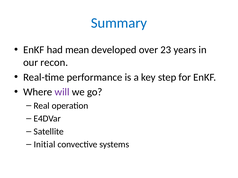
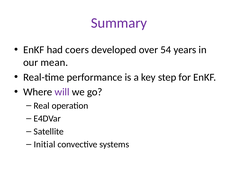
Summary colour: blue -> purple (119, 23)
mean: mean -> coers (77, 50)
23: 23 -> 54 (166, 50)
recon: recon -> mean (54, 63)
